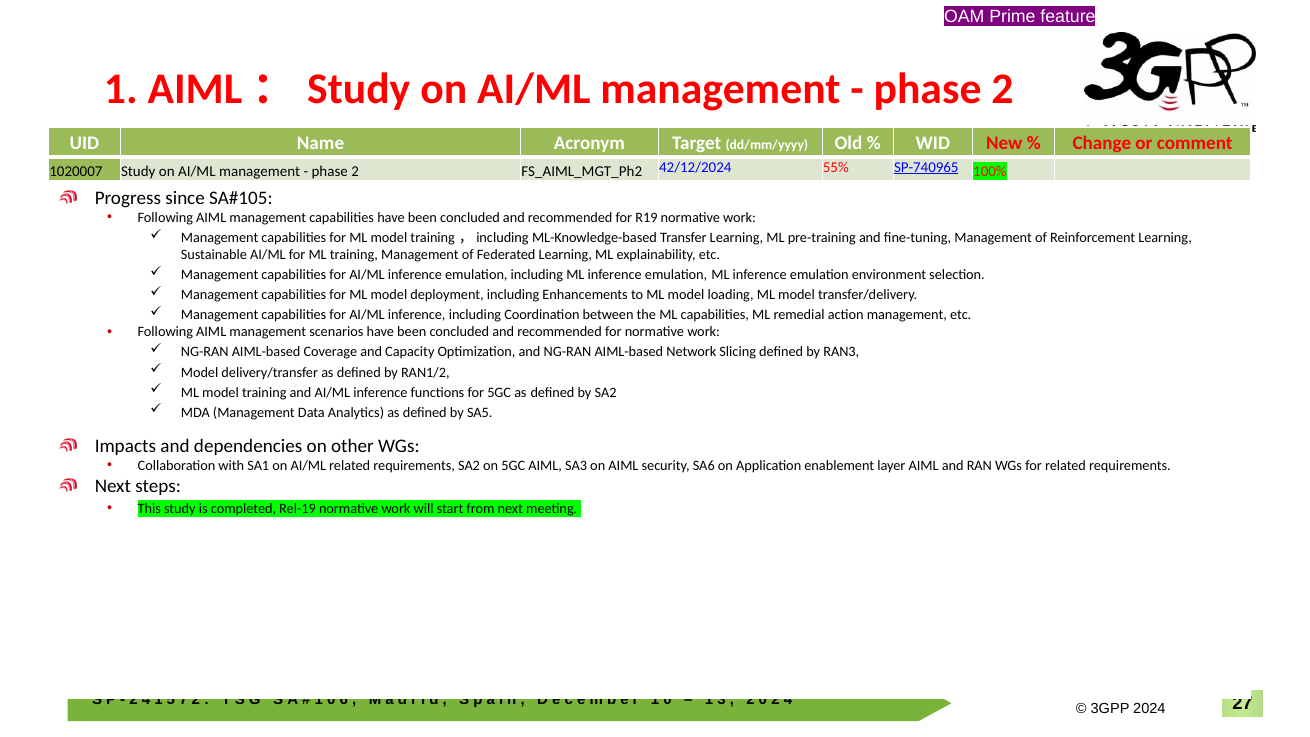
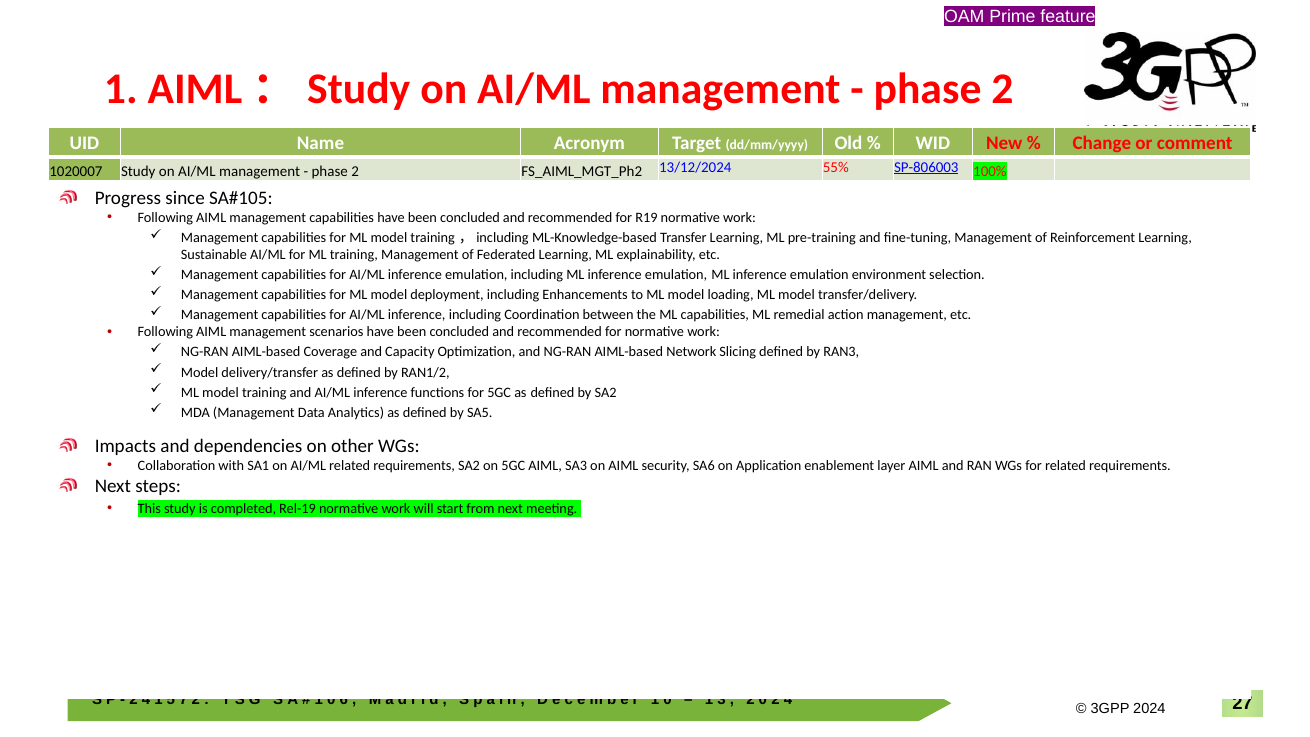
42/12/2024: 42/12/2024 -> 13/12/2024 (695, 167)
SP-740965: SP-740965 -> SP-806003 (926, 167)
